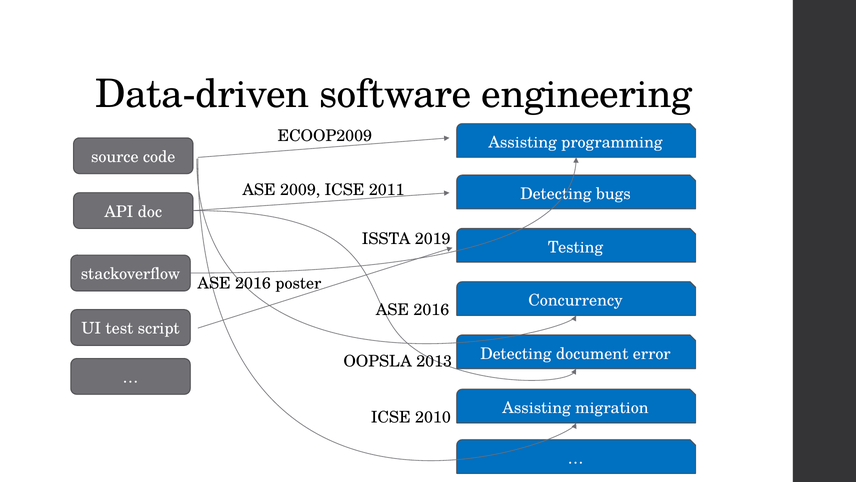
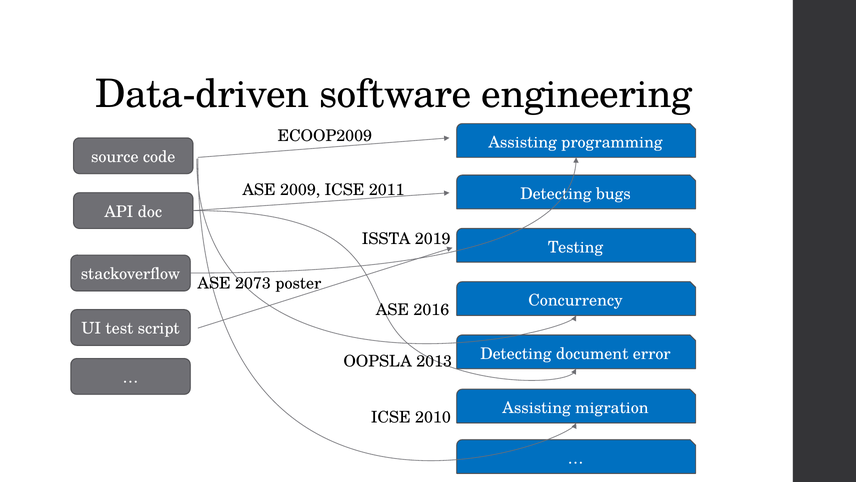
2016: 2016 -> 2073 (253, 283)
